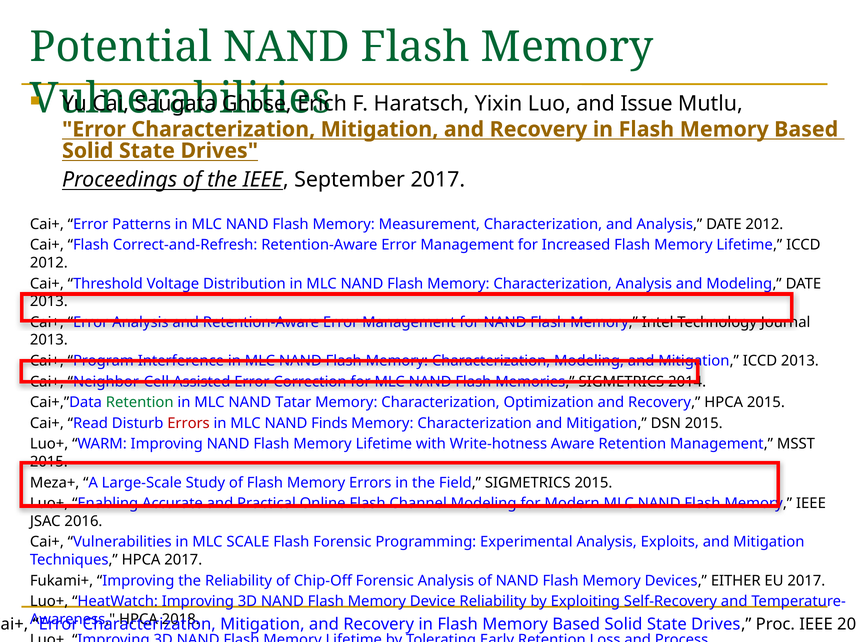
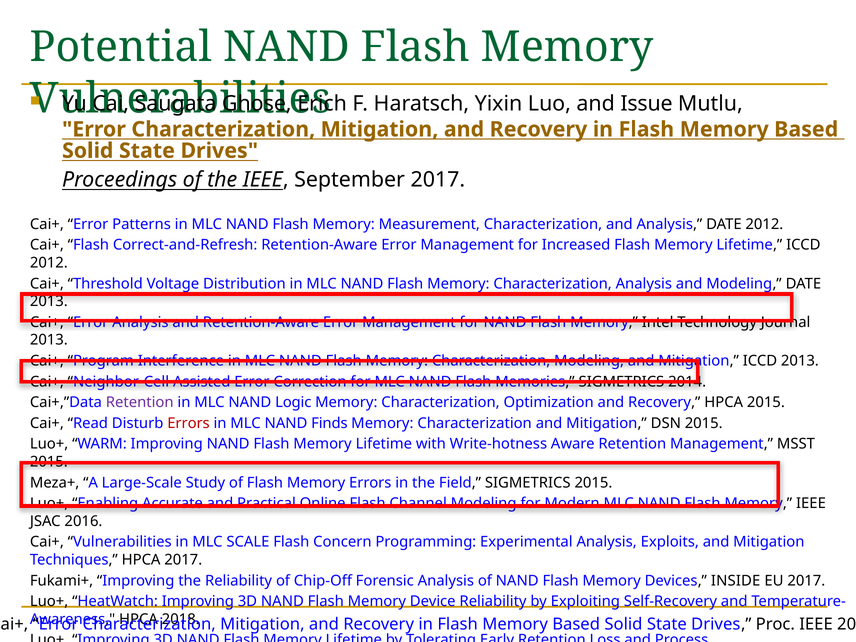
Retention colour: green -> purple (140, 402)
Tatar: Tatar -> Logic (293, 402)
Flash Forensic: Forensic -> Concern (342, 542)
EITHER: EITHER -> INSIDE (736, 581)
